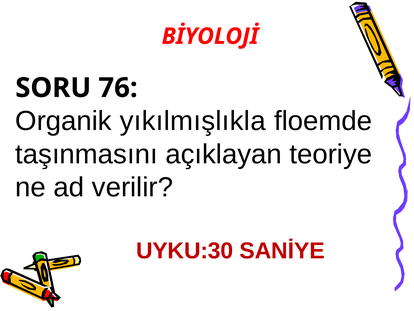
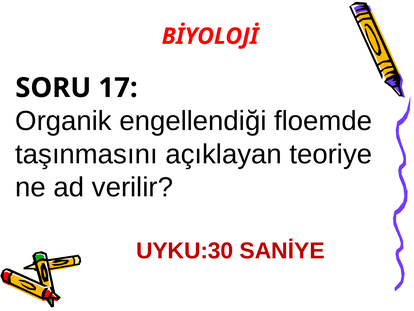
76: 76 -> 17 (118, 88)
yıkılmışlıkla: yıkılmışlıkla -> engellendiği (193, 121)
